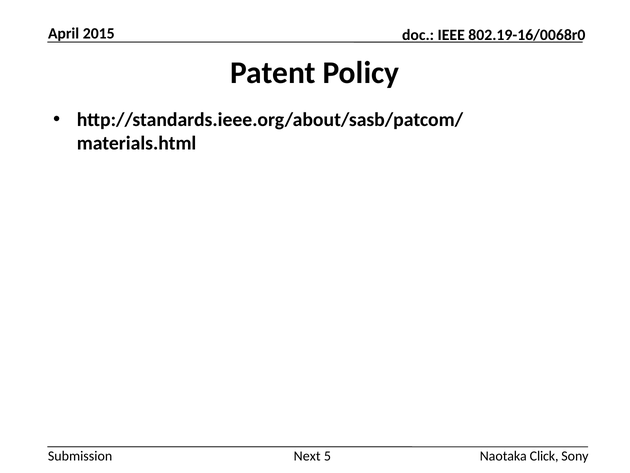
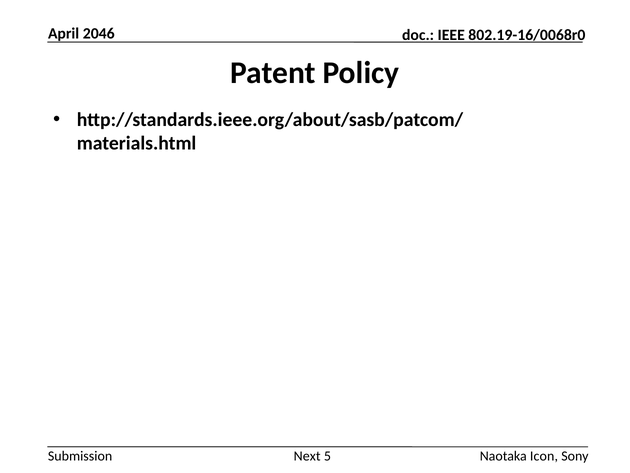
2015: 2015 -> 2046 (99, 33)
Click: Click -> Icon (544, 456)
